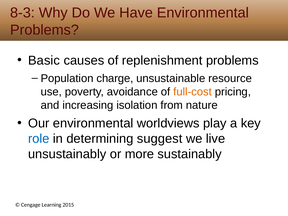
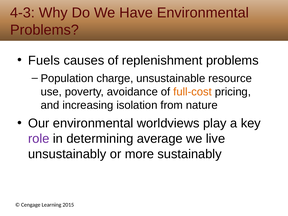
8-3: 8-3 -> 4-3 (23, 13)
Basic: Basic -> Fuels (44, 60)
role colour: blue -> purple (39, 139)
suggest: suggest -> average (160, 139)
